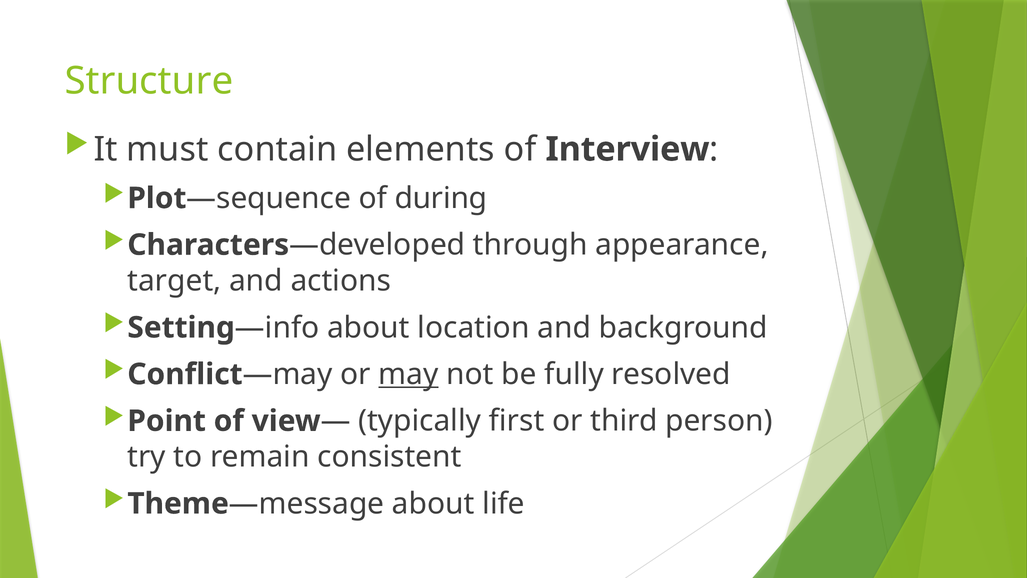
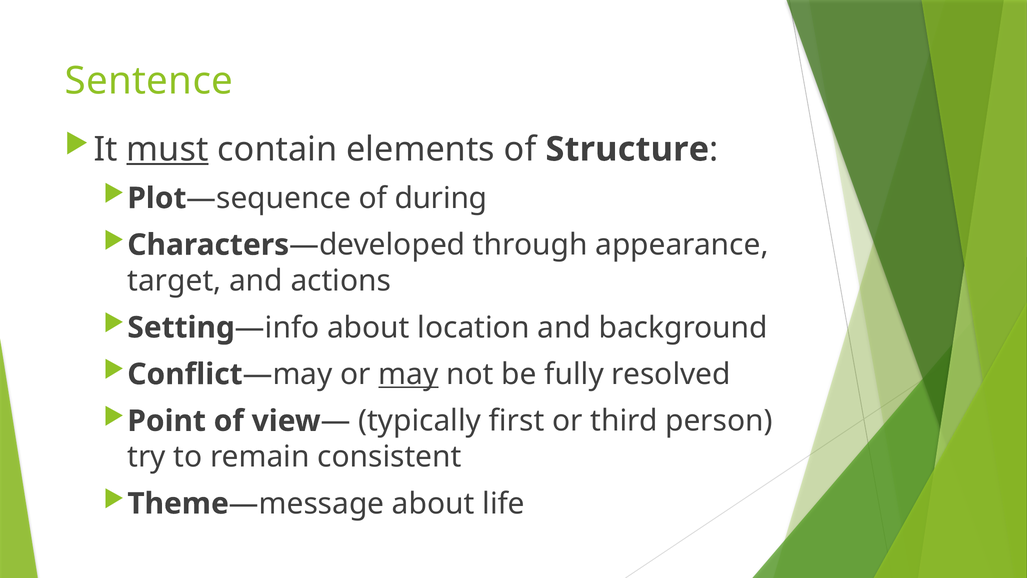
Structure: Structure -> Sentence (149, 81)
must underline: none -> present (167, 149)
Interview: Interview -> Structure (627, 149)
